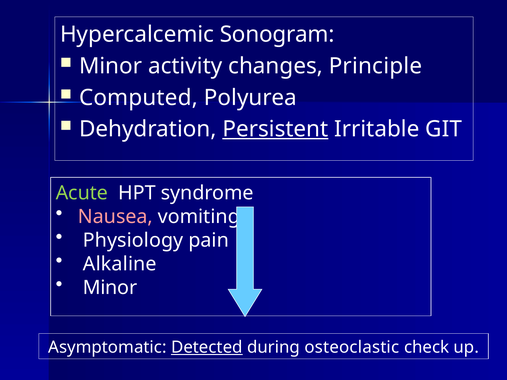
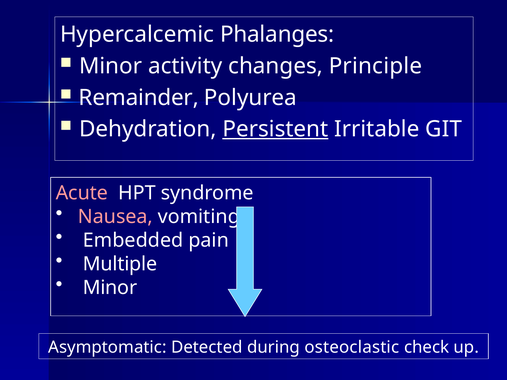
Sonogram: Sonogram -> Phalanges (277, 35)
Computed: Computed -> Remainder (139, 98)
Acute colour: light green -> pink (82, 193)
Physiology: Physiology -> Embedded (133, 240)
Alkaline: Alkaline -> Multiple (120, 264)
Detected underline: present -> none (207, 348)
